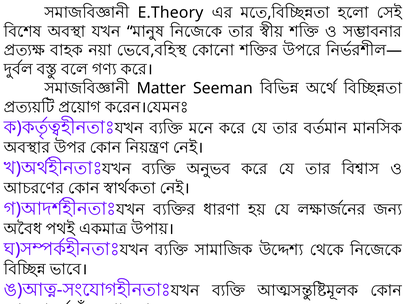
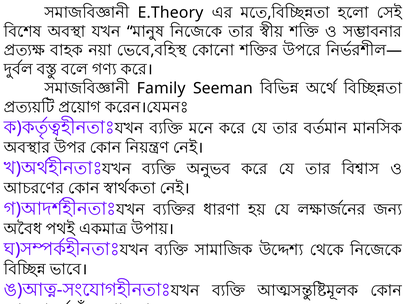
Matter: Matter -> Family (161, 88)
